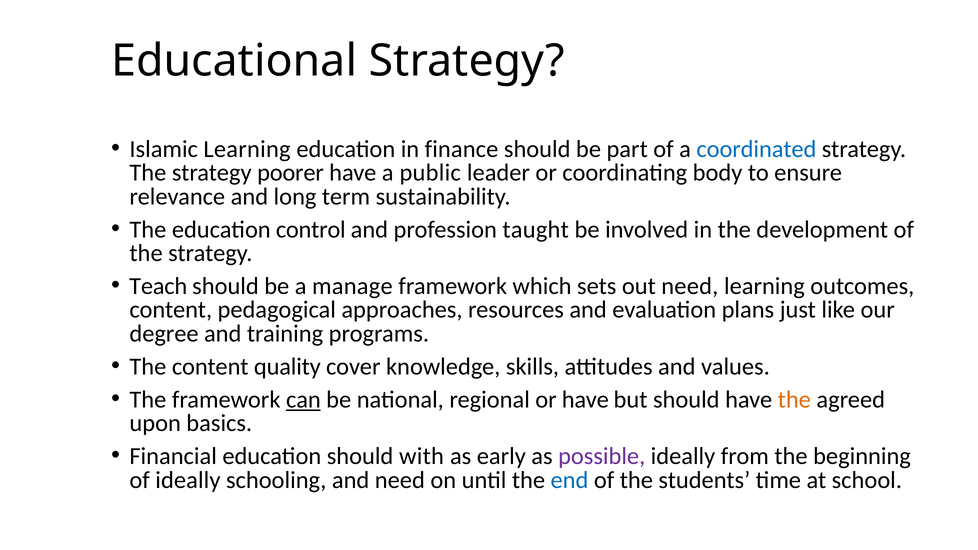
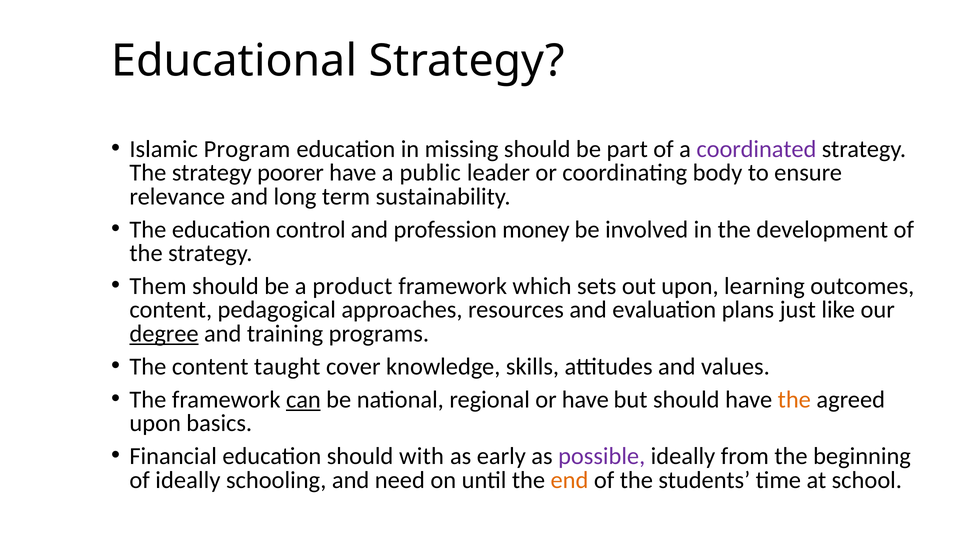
Islamic Learning: Learning -> Program (247, 149)
finance: finance -> missing (462, 149)
coordinated colour: blue -> purple (756, 149)
taught: taught -> money (536, 230)
Teach: Teach -> Them (158, 286)
manage: manage -> product (352, 286)
out need: need -> upon (690, 286)
degree underline: none -> present (164, 334)
quality: quality -> taught (287, 367)
end colour: blue -> orange (569, 480)
